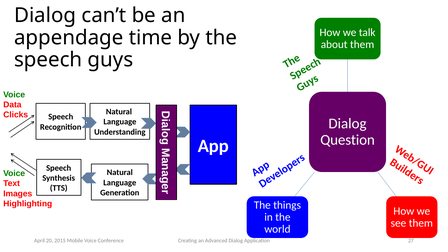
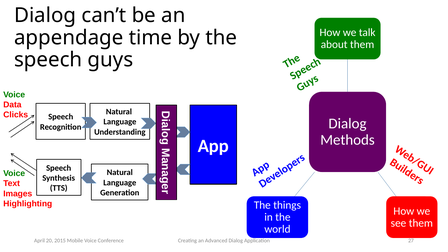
Question: Question -> Methods (348, 140)
